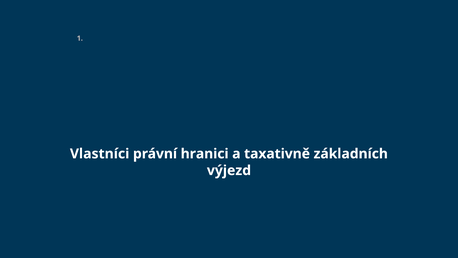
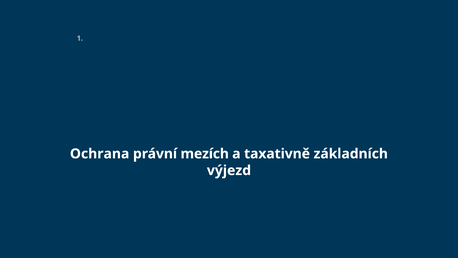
Vlastníci: Vlastníci -> Ochrana (100, 154)
hranici: hranici -> mezích (205, 154)
